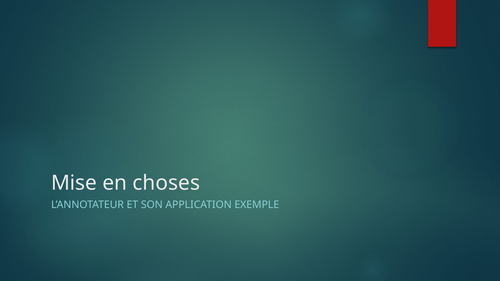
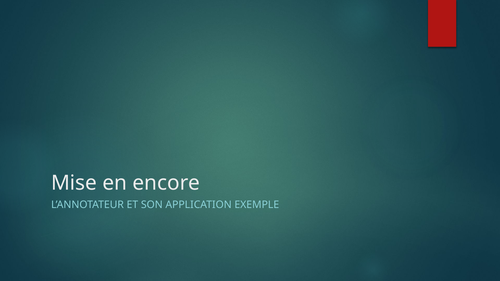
choses: choses -> encore (166, 183)
